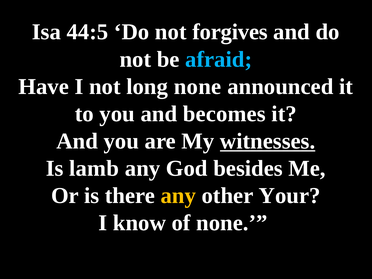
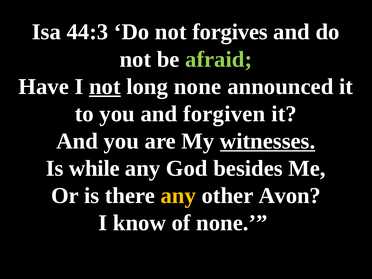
44:5: 44:5 -> 44:3 (87, 32)
afraid colour: light blue -> light green (219, 59)
not underline: none -> present (105, 87)
becomes: becomes -> forgiven (224, 114)
lamb: lamb -> while (94, 168)
Your: Your -> Avon (290, 196)
